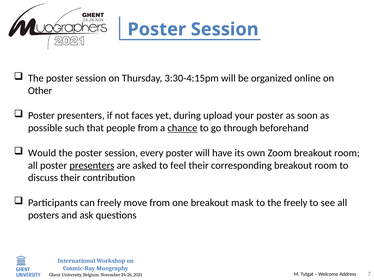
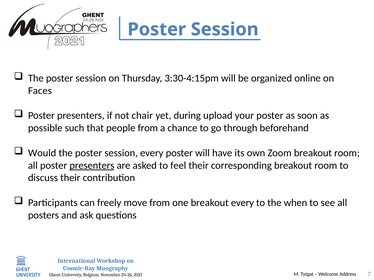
Other: Other -> Faces (40, 91)
faces: faces -> chair (142, 116)
chance underline: present -> none (182, 128)
breakout mask: mask -> every (242, 203)
the freely: freely -> when (295, 203)
